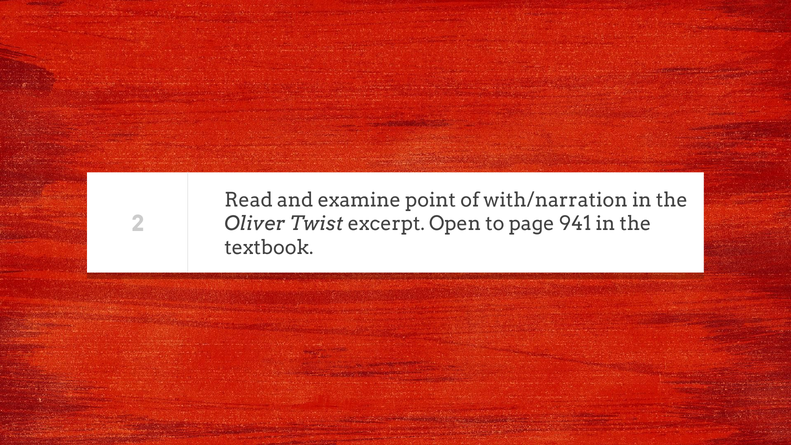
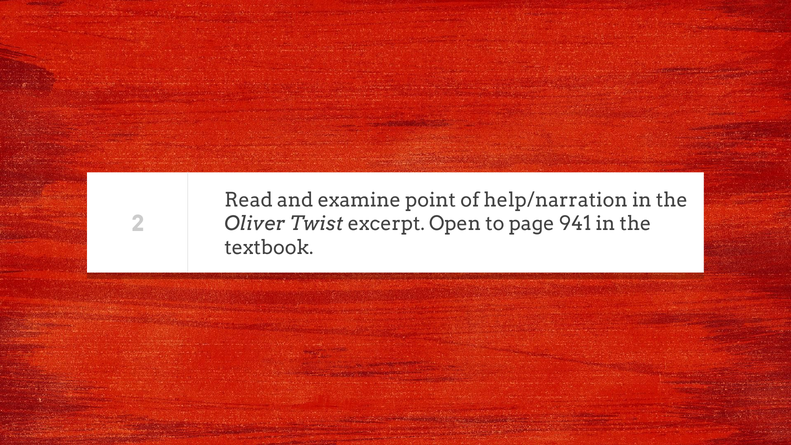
with/narration: with/narration -> help/narration (556, 200)
